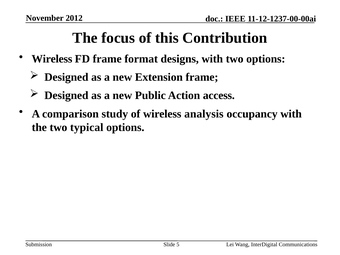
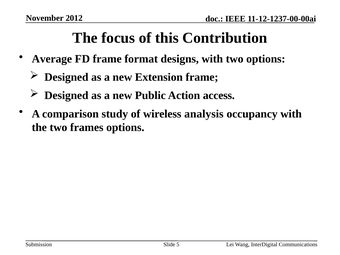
Wireless: Wireless -> Average (52, 59)
typical: typical -> frames (87, 127)
